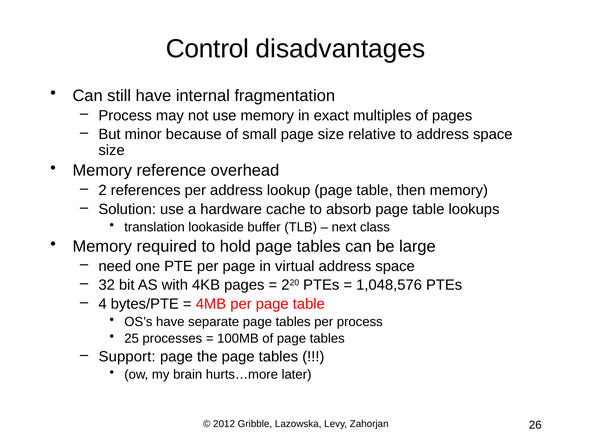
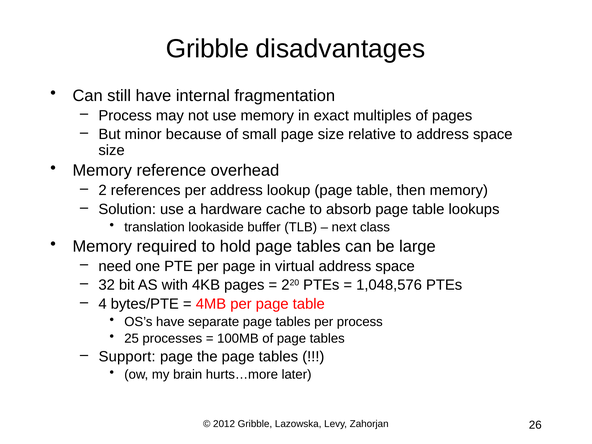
Control: Control -> Gribble (207, 49)
